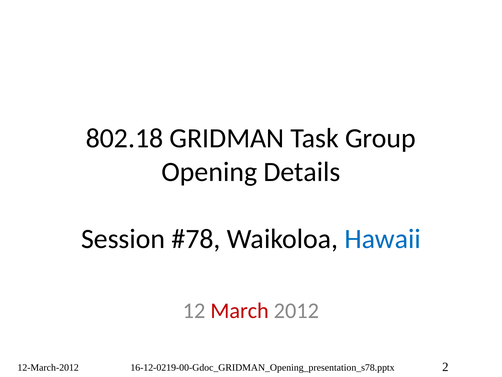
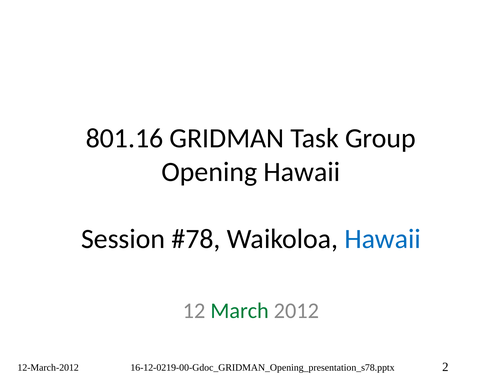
802.18: 802.18 -> 801.16 (125, 138)
Opening Details: Details -> Hawaii (302, 172)
March colour: red -> green (240, 310)
